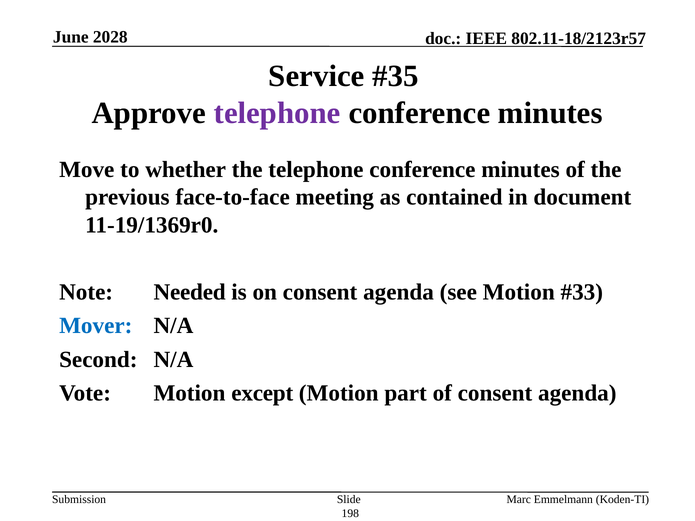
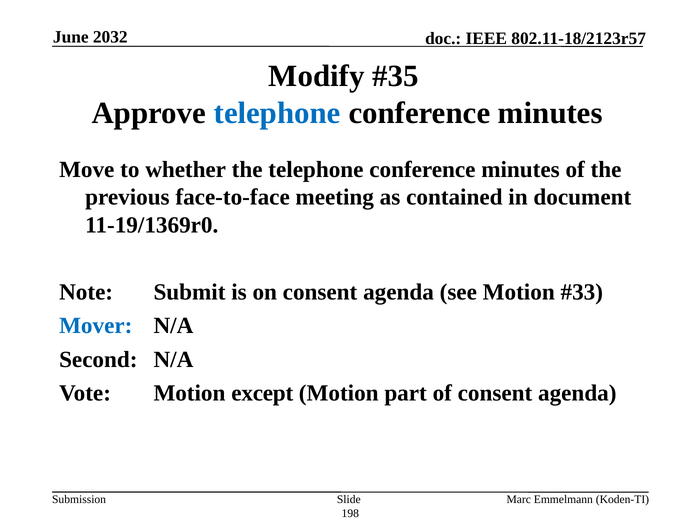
2028: 2028 -> 2032 (110, 37)
Service: Service -> Modify (316, 76)
telephone colour: purple -> blue (277, 113)
Needed: Needed -> Submit (189, 292)
